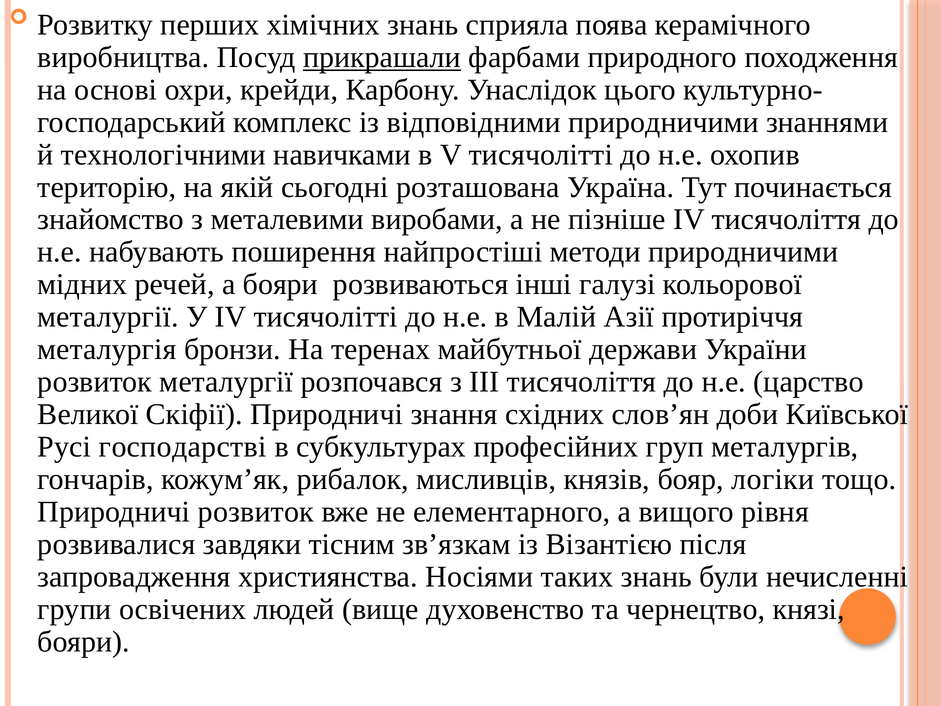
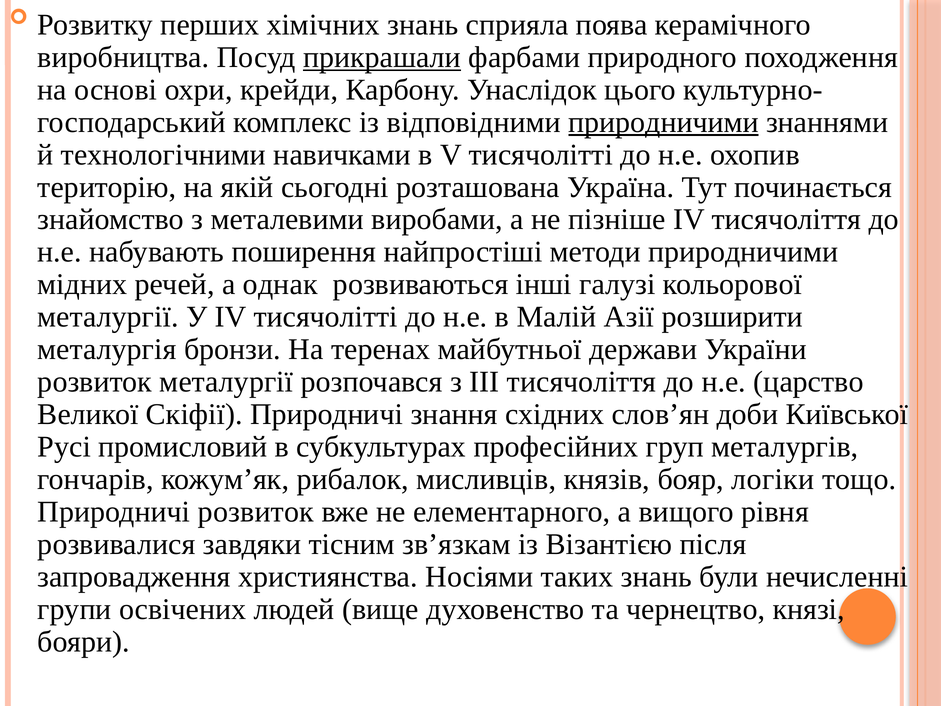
природничими underline: none -> present (663, 122)
а бояри: бояри -> однак (280, 284)
протиріччя: протиріччя -> розширити (732, 317)
господарстві: господарстві -> промисловий (183, 447)
